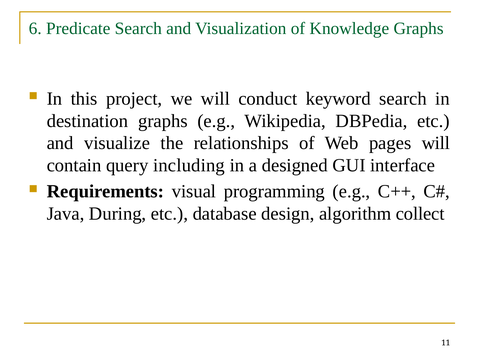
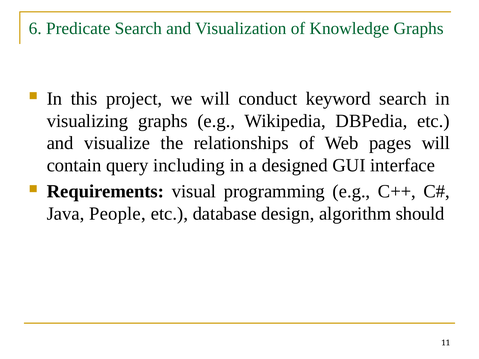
destination: destination -> visualizing (87, 121)
During: During -> People (118, 214)
collect: collect -> should (420, 214)
